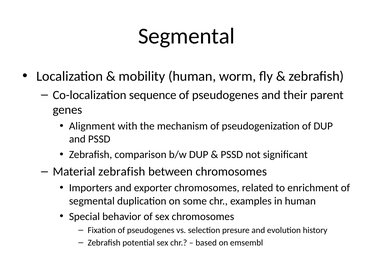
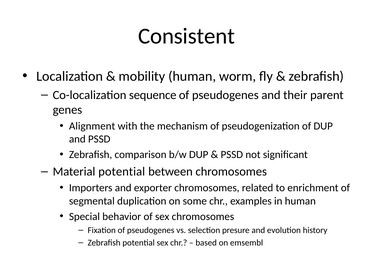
Segmental: Segmental -> Consistent (186, 36)
Material zebrafish: zebrafish -> potential (122, 172)
